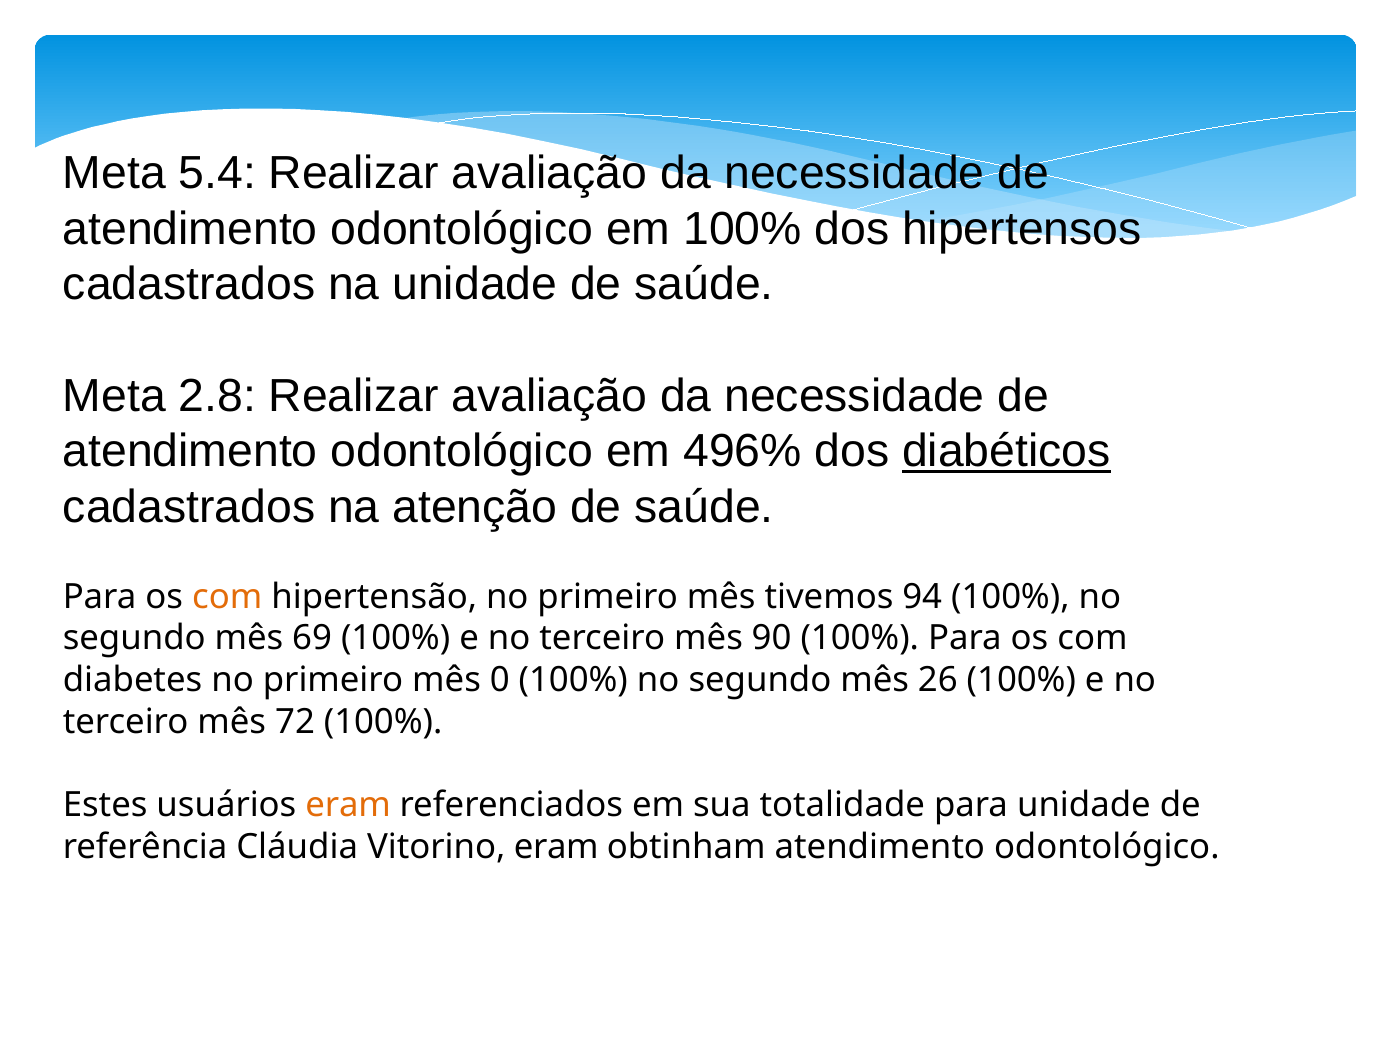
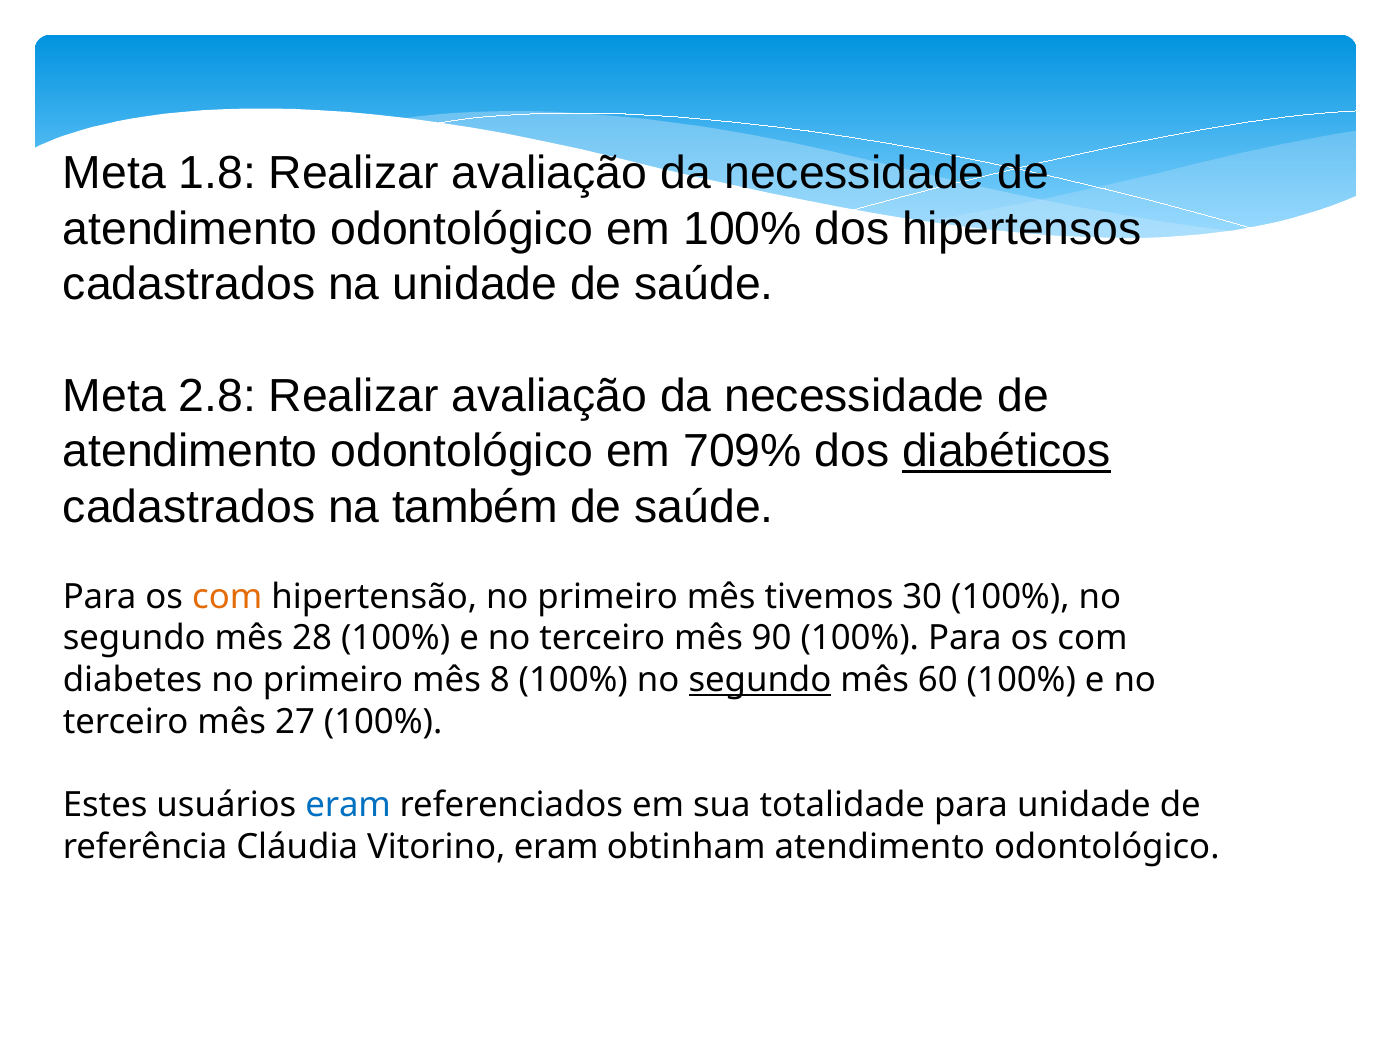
5.4: 5.4 -> 1.8 (217, 173)
496%: 496% -> 709% (743, 451)
atenção: atenção -> também (475, 507)
94: 94 -> 30 (922, 596)
69: 69 -> 28 (312, 638)
0: 0 -> 8 (500, 680)
segundo underline: none -> present (760, 680)
26: 26 -> 60 (938, 680)
72: 72 -> 27 (295, 721)
eram colour: orange -> blue (348, 805)
